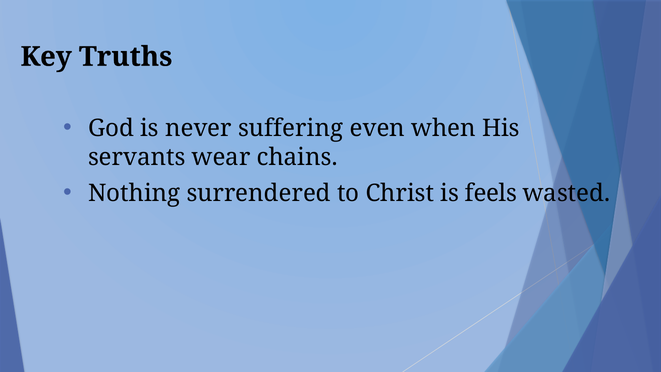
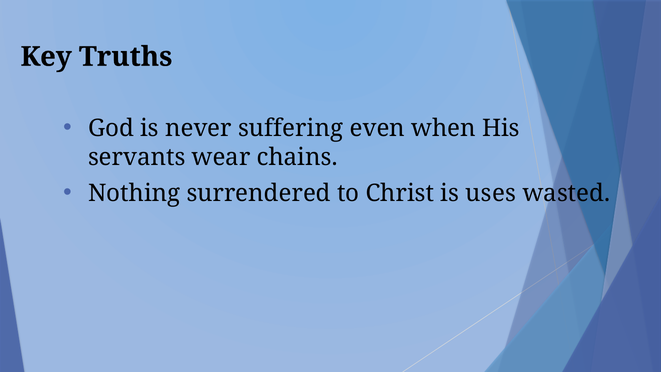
feels: feels -> uses (491, 193)
